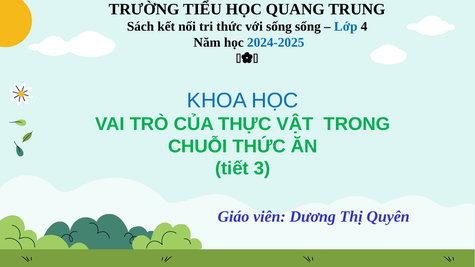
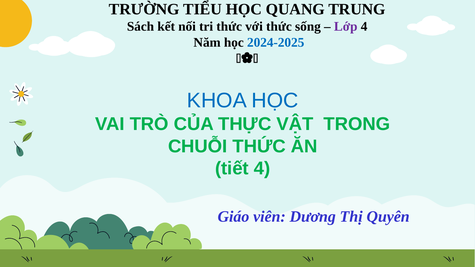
với sống: sống -> thức (279, 27)
Lớp colour: blue -> purple (346, 27)
tiết 3: 3 -> 4 (262, 169)
